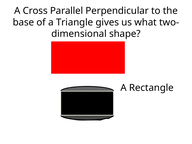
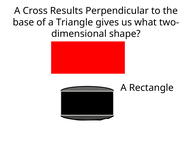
Parallel: Parallel -> Results (67, 11)
